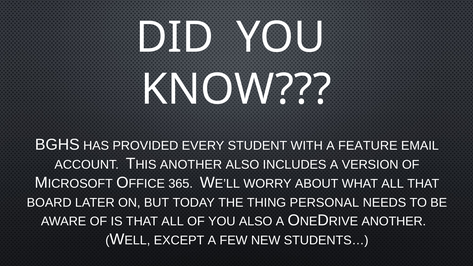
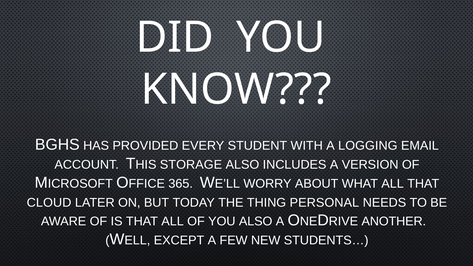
FEATURE: FEATURE -> LOGGING (368, 146)
ANOTHER: ANOTHER -> STORAGE (191, 165)
BOARD: BOARD -> CLOUD (49, 203)
